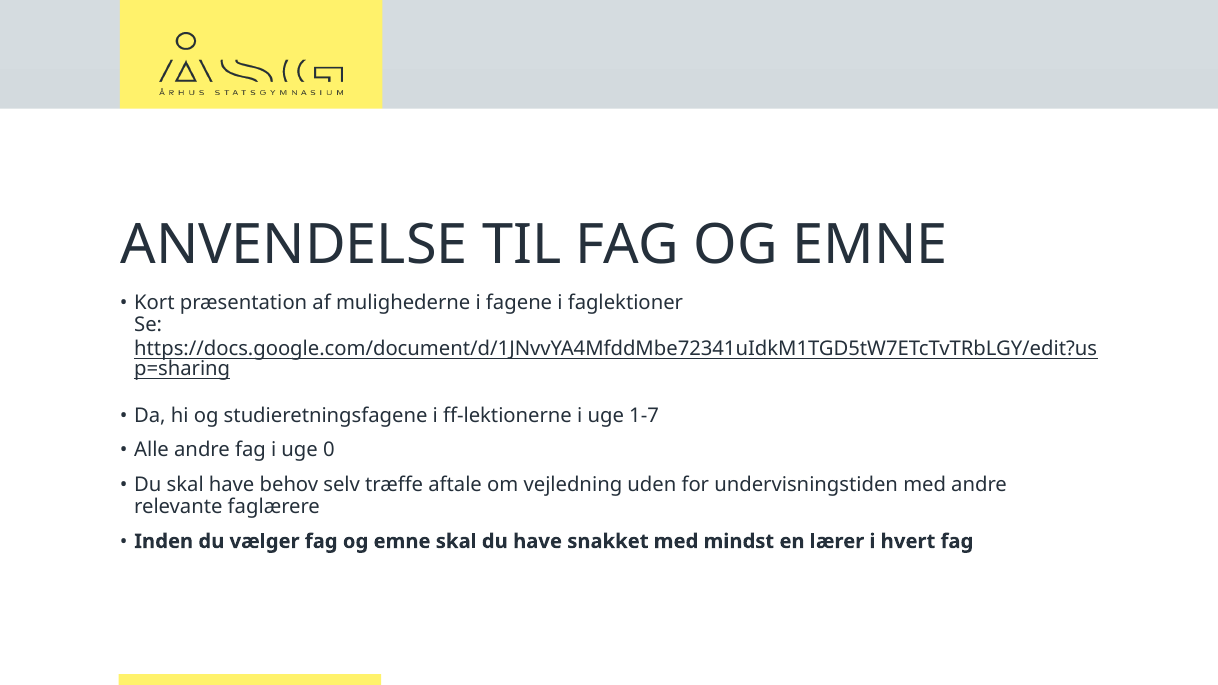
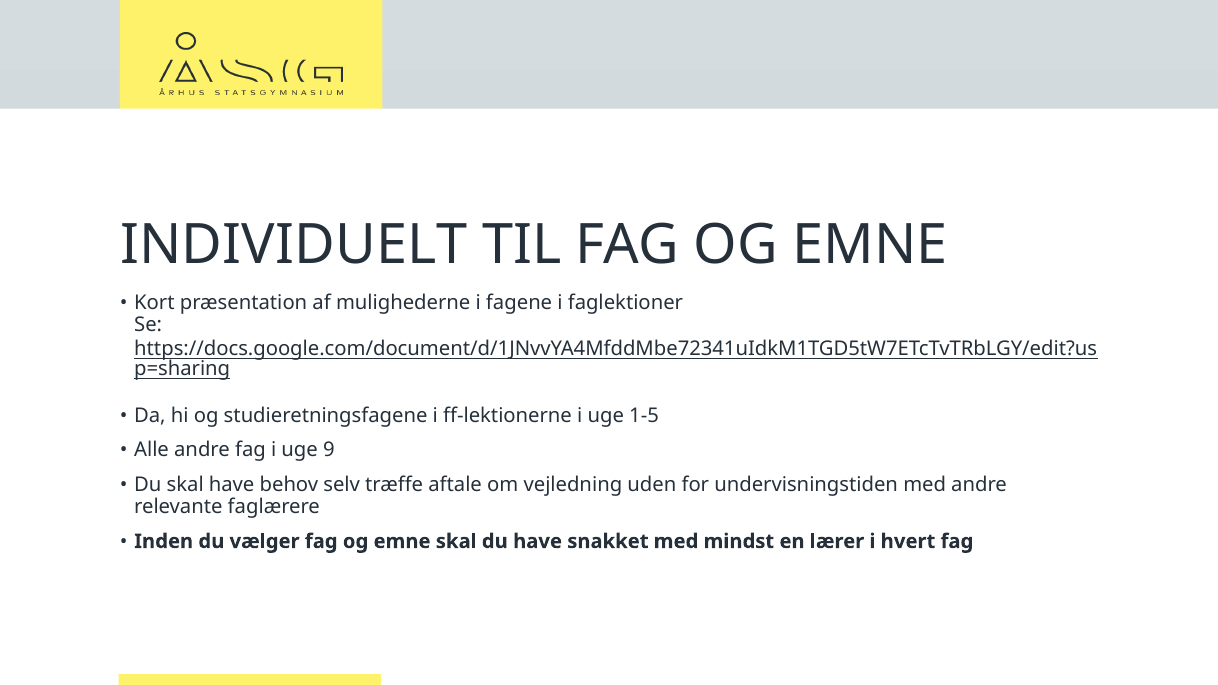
ANVENDELSE: ANVENDELSE -> INDIVIDUELT (294, 245)
1-7: 1-7 -> 1-5 (644, 416)
0: 0 -> 9 (329, 450)
